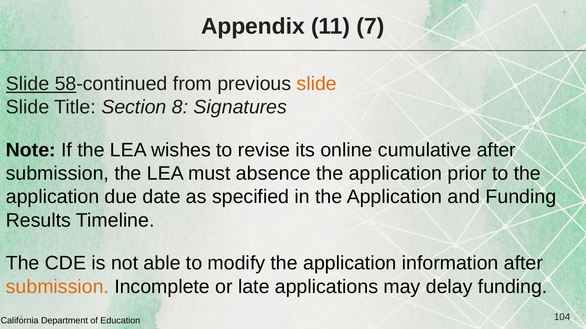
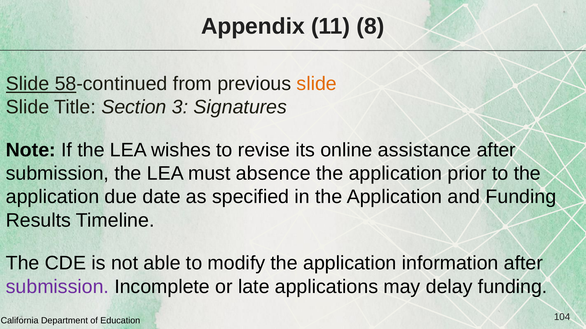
7: 7 -> 8 (370, 26)
8: 8 -> 3 (180, 107)
cumulative: cumulative -> assistance (425, 150)
submission colour: orange -> purple (57, 287)
